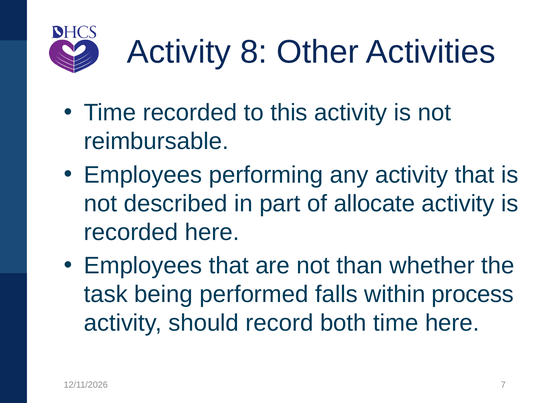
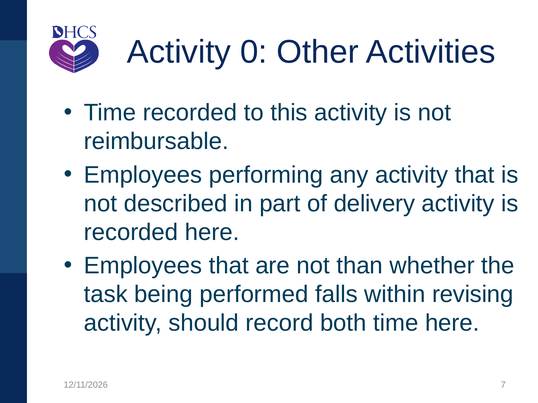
8: 8 -> 0 (254, 52)
allocate: allocate -> delivery (374, 204)
process: process -> revising (473, 295)
